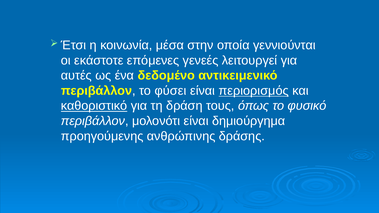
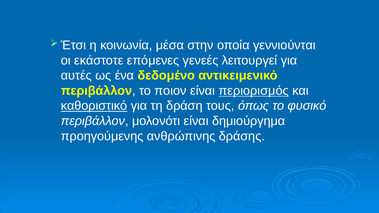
φύσει: φύσει -> ποιον (170, 91)
